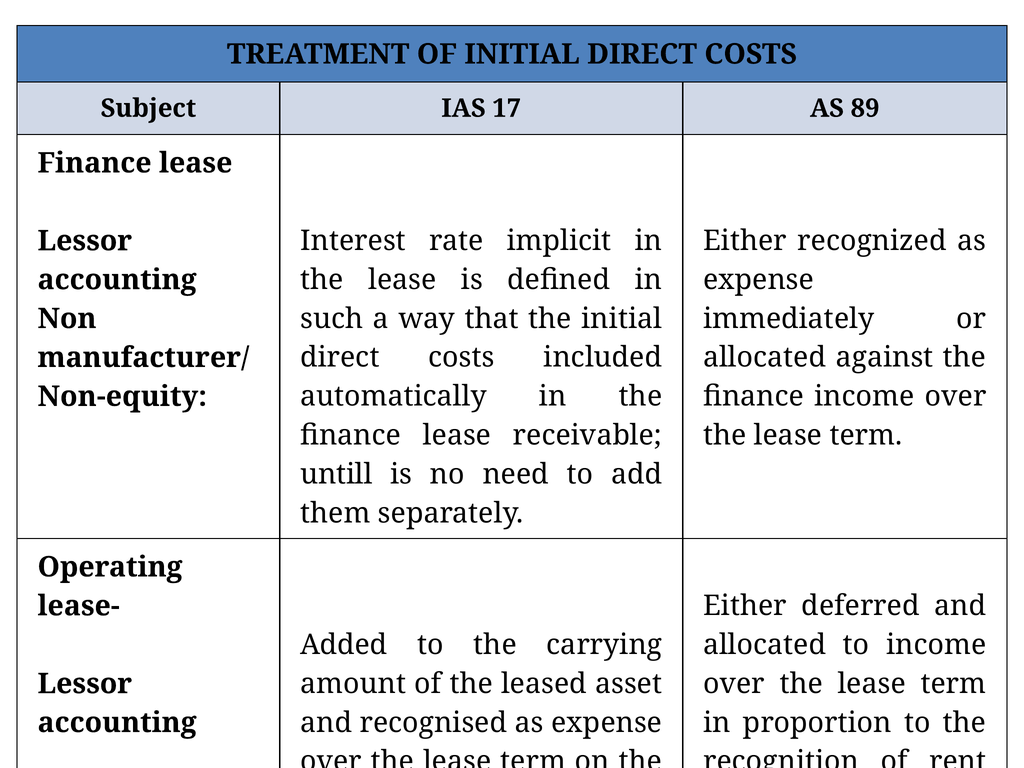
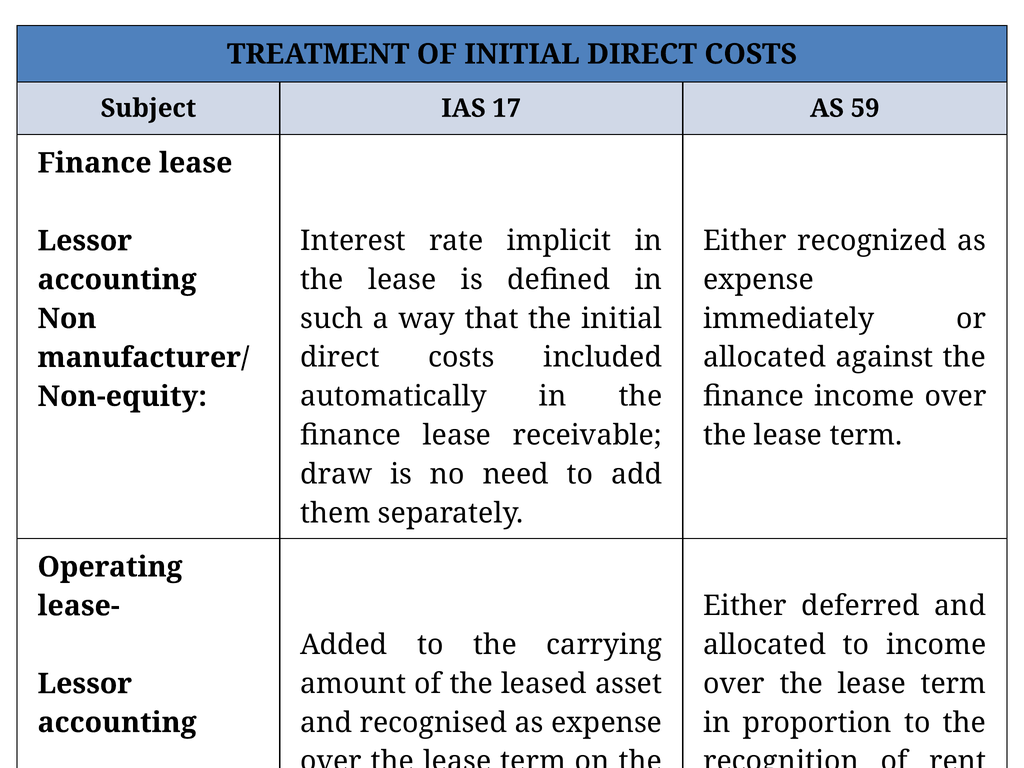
89: 89 -> 59 (865, 108)
untill: untill -> draw (336, 474)
